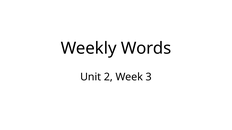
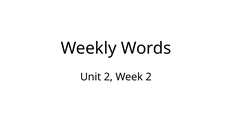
Week 3: 3 -> 2 (149, 77)
